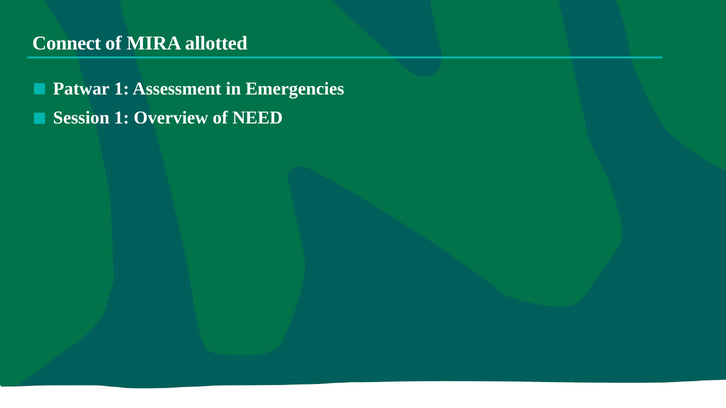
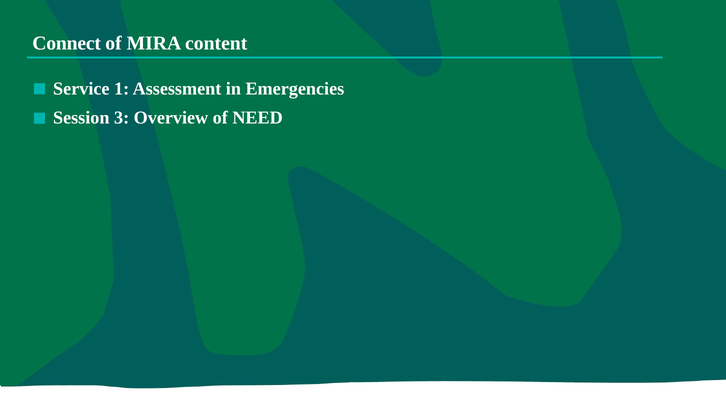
allotted: allotted -> content (216, 43)
Patwar: Patwar -> Service (81, 89)
Session 1: 1 -> 3 (122, 118)
